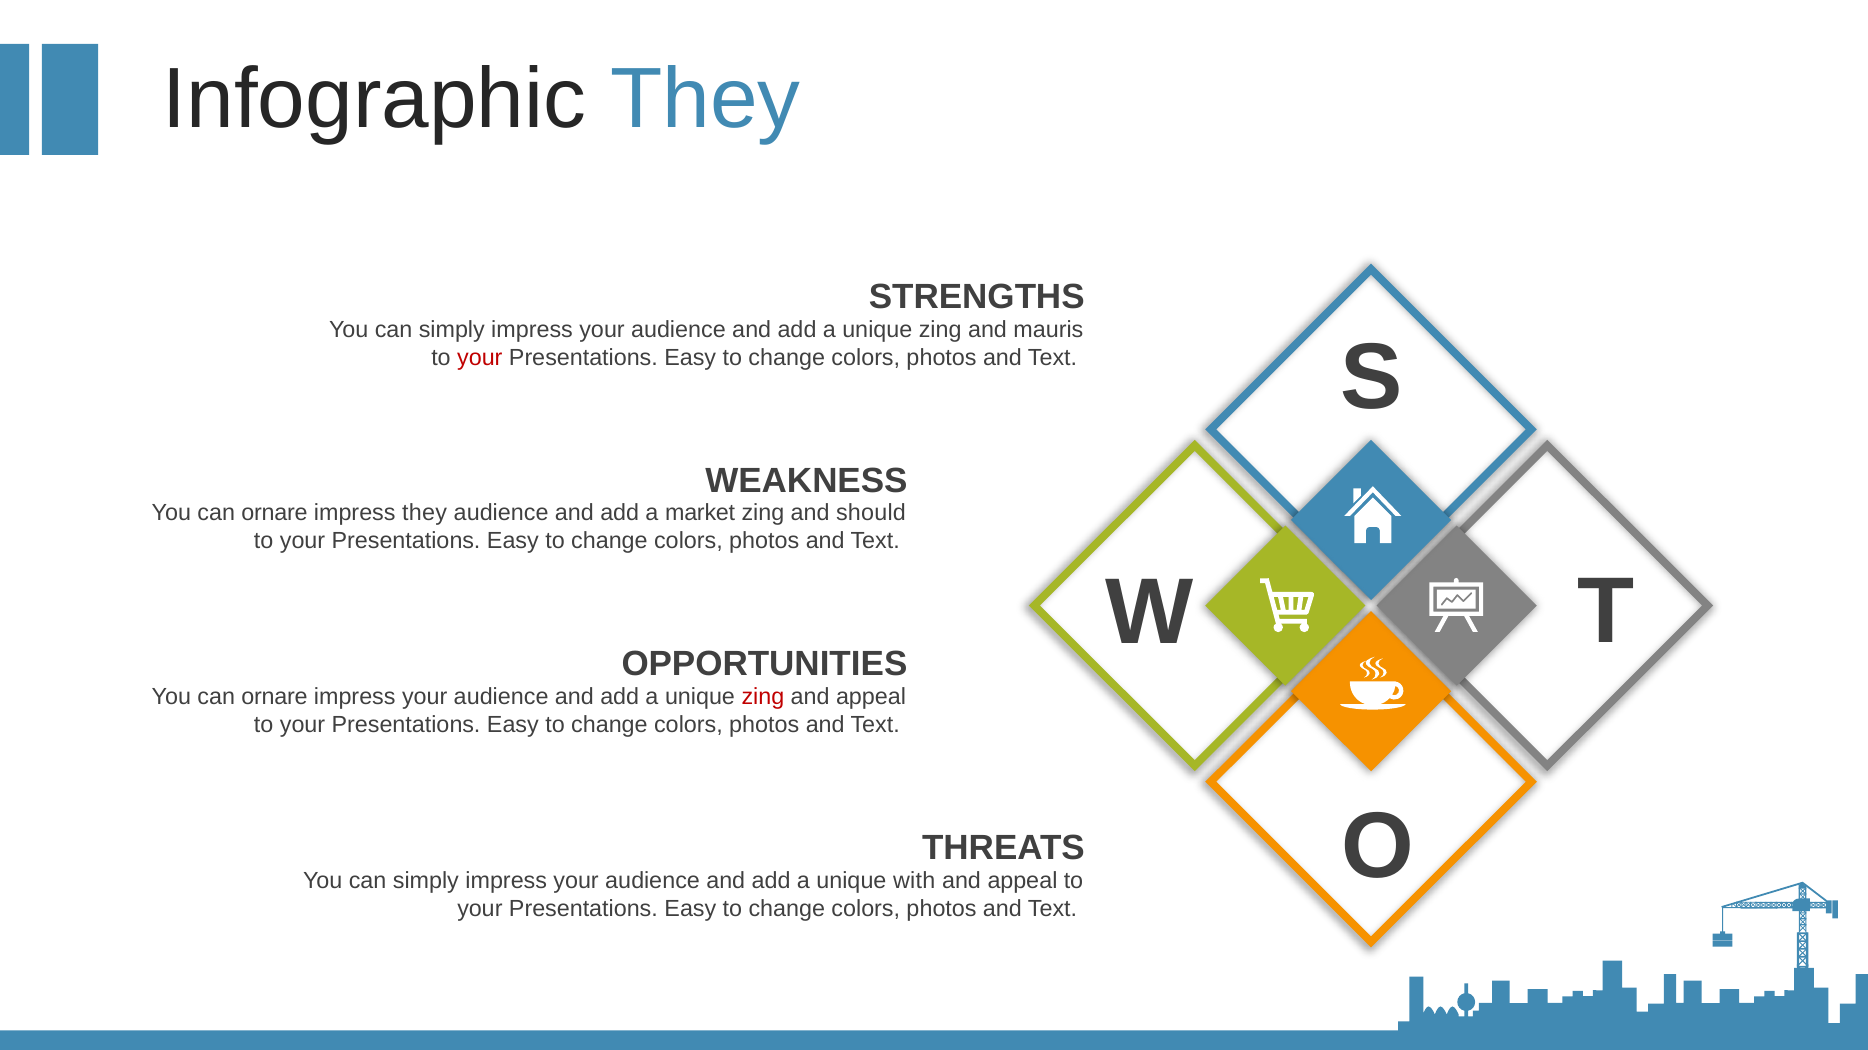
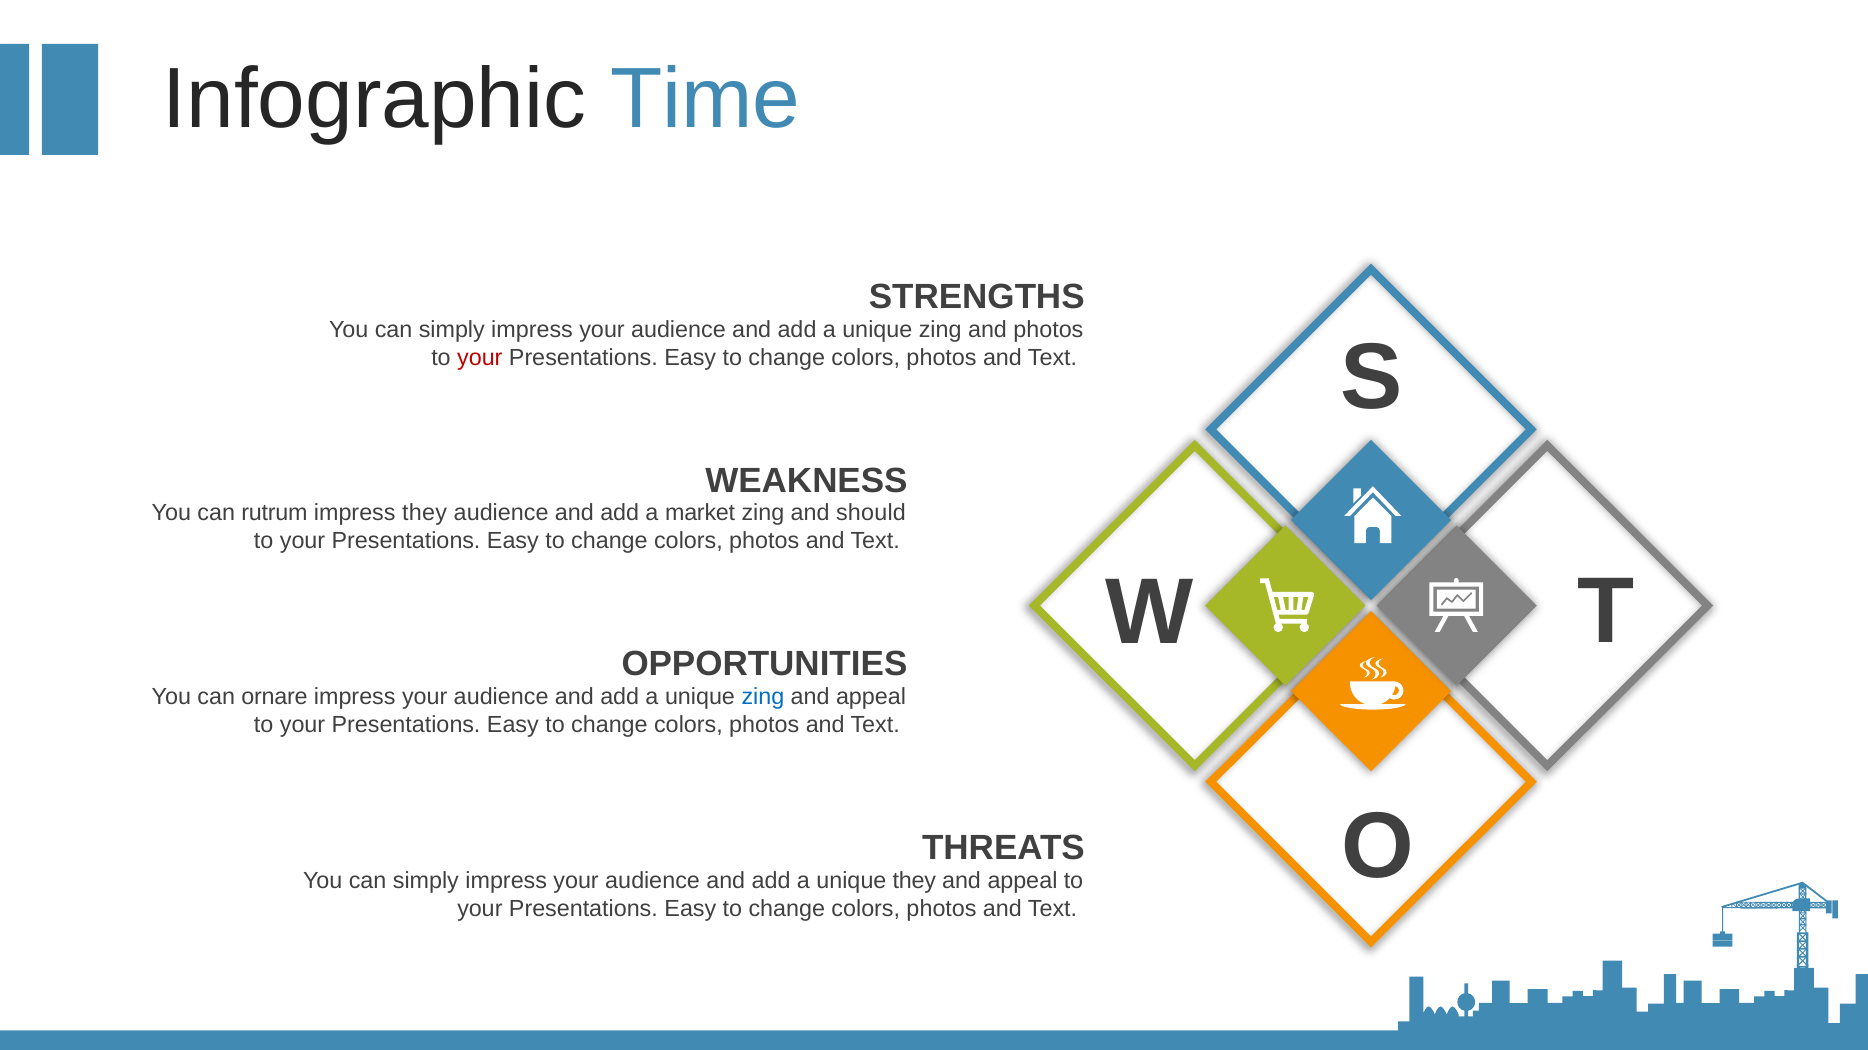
Infographic They: They -> Time (705, 99)
and mauris: mauris -> photos (1048, 330)
ornare: ornare -> rutrum (275, 513)
zing colour: red -> blue (763, 697)
unique with: with -> they (914, 881)
